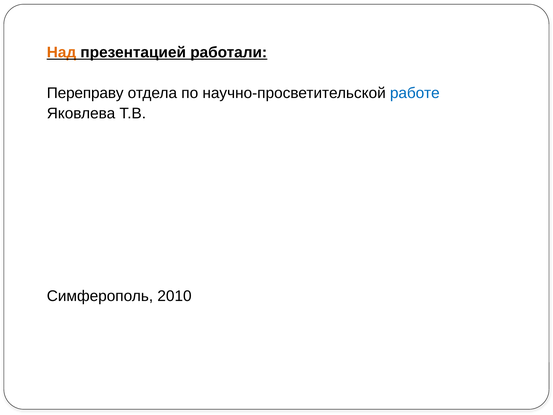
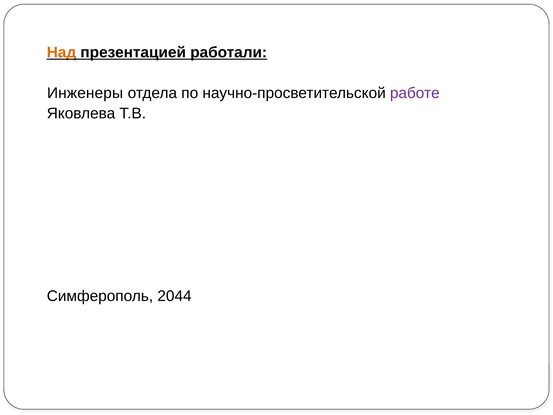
Переправу: Переправу -> Инженеры (85, 93)
работе colour: blue -> purple (415, 93)
2010: 2010 -> 2044 (175, 296)
